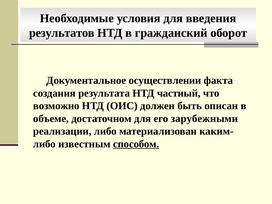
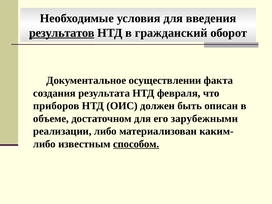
результатов underline: none -> present (62, 33)
частный: частный -> февраля (179, 93)
возможно: возможно -> приборов (56, 106)
